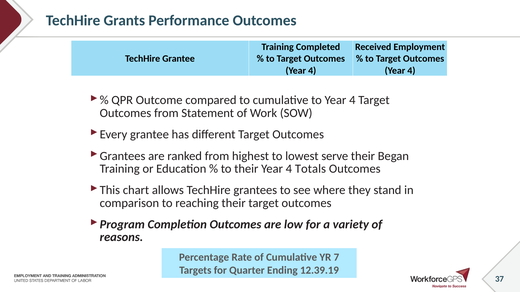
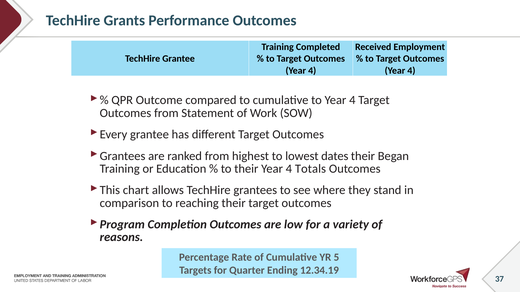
serve: serve -> dates (335, 156)
7: 7 -> 5 (336, 258)
12.39.19: 12.39.19 -> 12.34.19 (319, 271)
